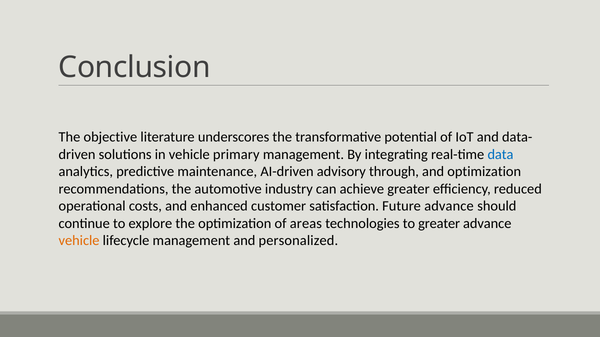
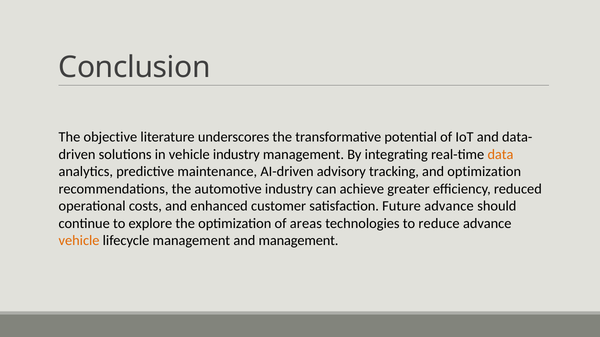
vehicle primary: primary -> industry (236, 155)
data colour: blue -> orange (500, 155)
through: through -> tracking (394, 172)
to greater: greater -> reduce (439, 224)
and personalized: personalized -> management (299, 241)
